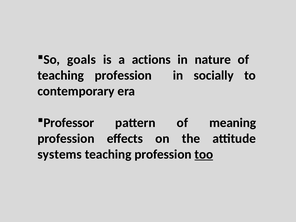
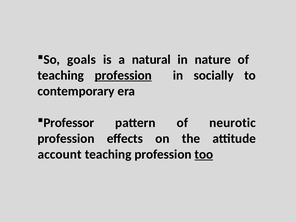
actions: actions -> natural (151, 60)
profession underline: none -> present (123, 75)
meaning: meaning -> neurotic (233, 123)
systems: systems -> account (60, 154)
